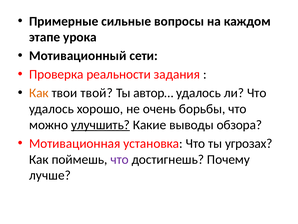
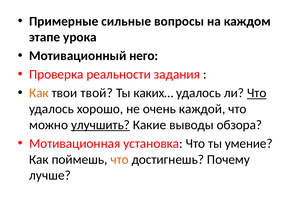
сети: сети -> него (144, 56)
автор…: автор… -> каких… (153, 93)
Что underline: none -> present (257, 93)
борьбы: борьбы -> каждой (202, 109)
угрозах: угрозах -> умение (249, 143)
что colour: purple -> orange (120, 159)
